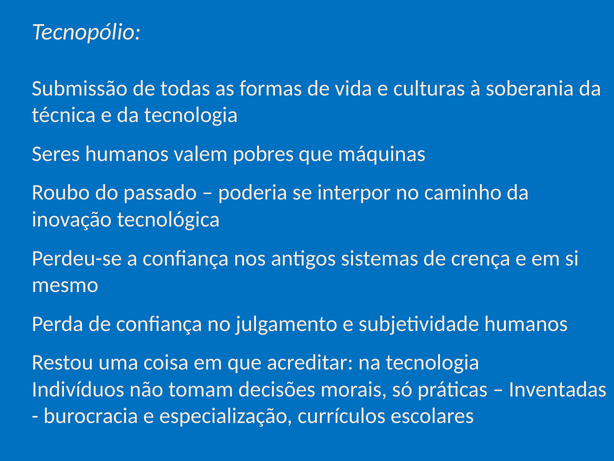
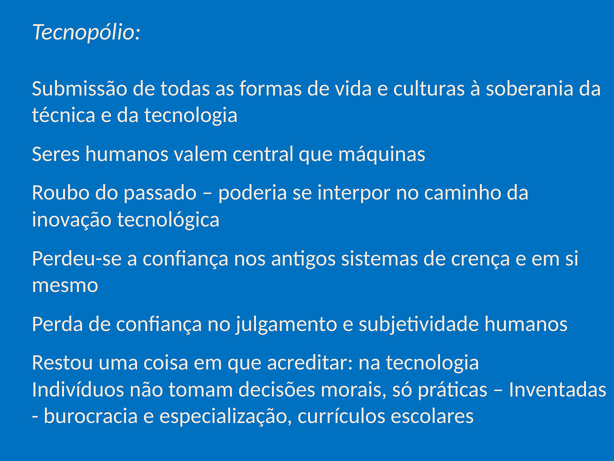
pobres: pobres -> central (263, 154)
